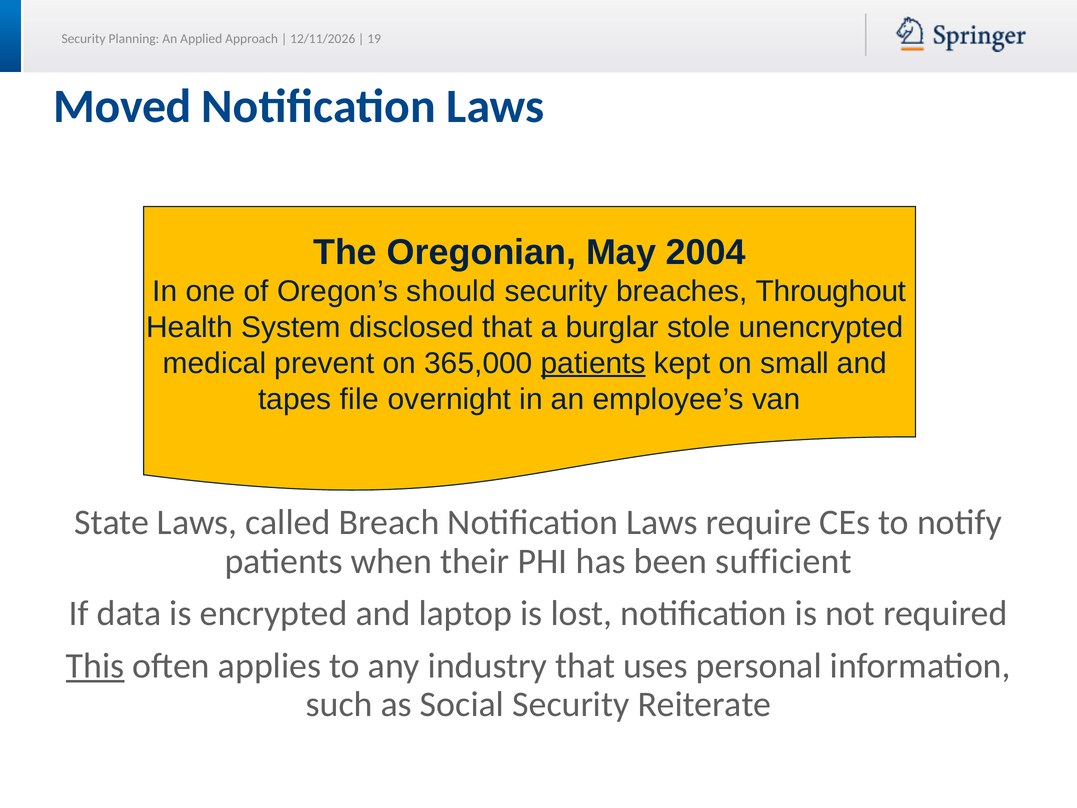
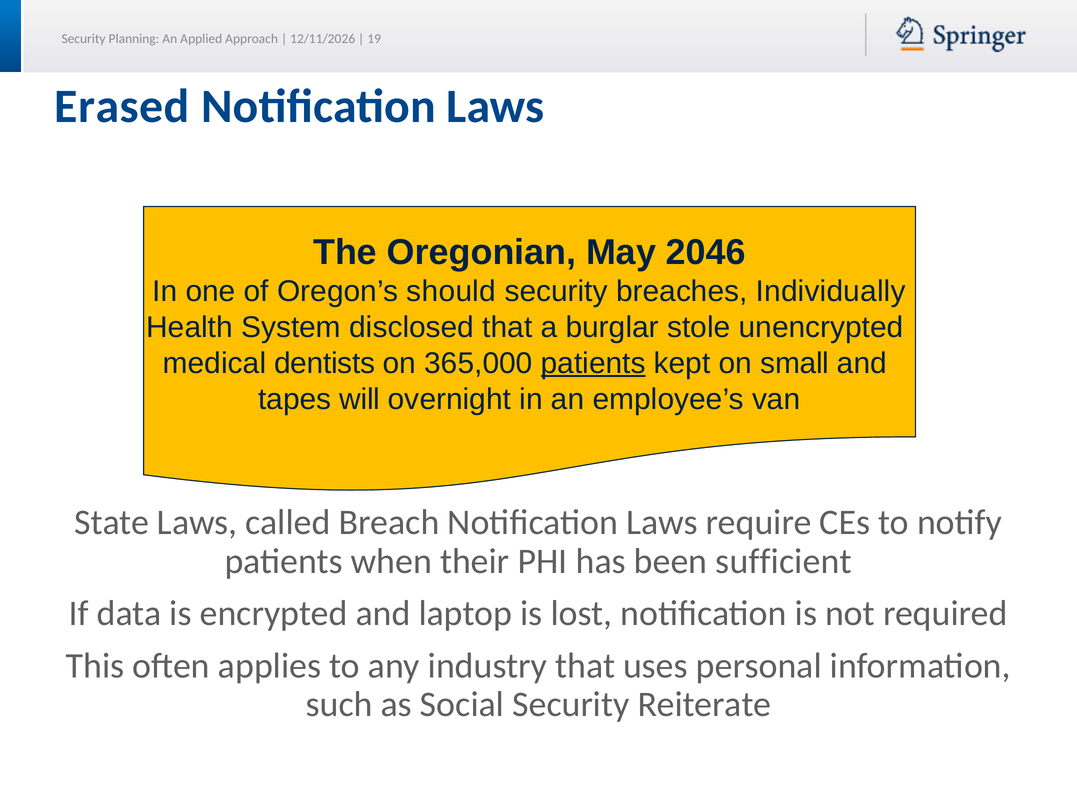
Moved: Moved -> Erased (122, 106)
2004: 2004 -> 2046 (706, 252)
Throughout: Throughout -> Individually (831, 291)
prevent: prevent -> dentists (325, 363)
file: file -> will (360, 399)
This underline: present -> none (95, 666)
